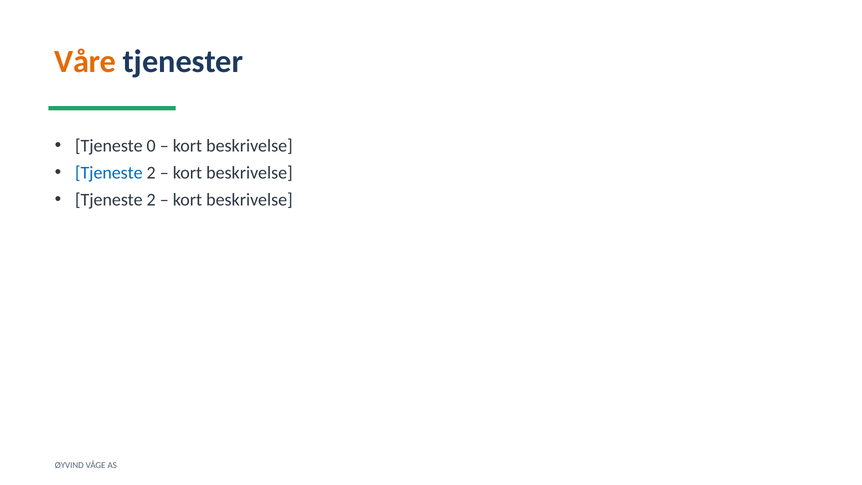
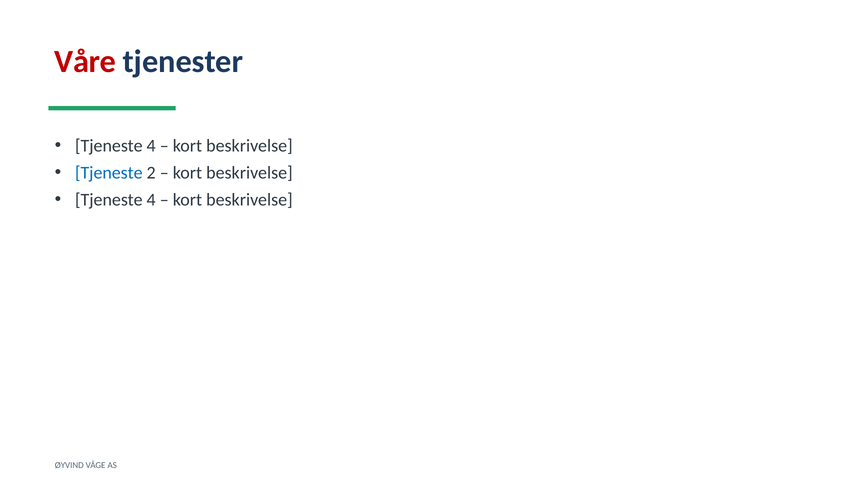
Våre colour: orange -> red (85, 62)
0: 0 -> 4 (151, 146)
2: 2 -> 4 (151, 200)
